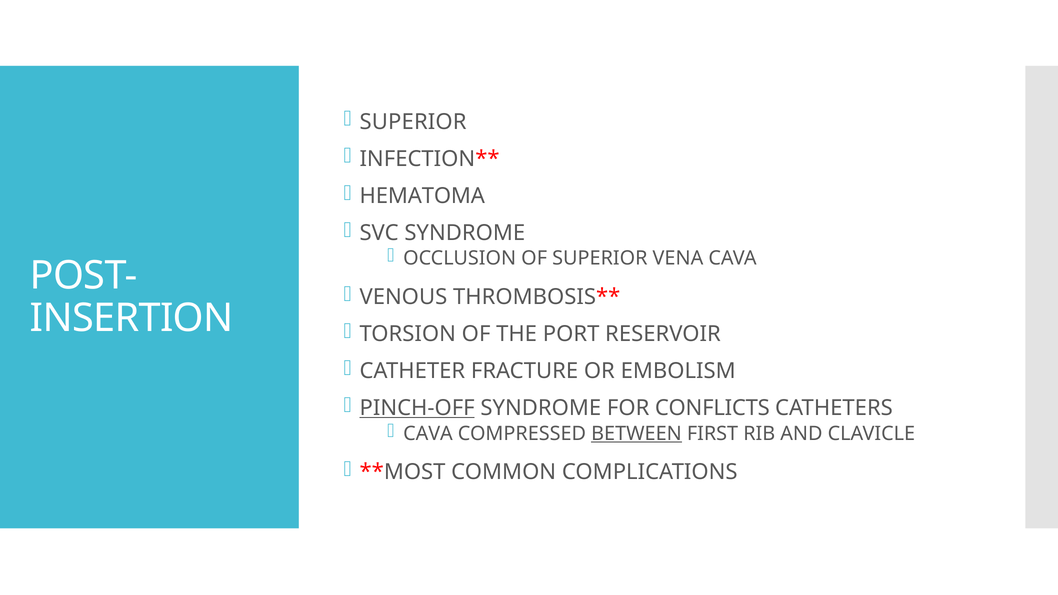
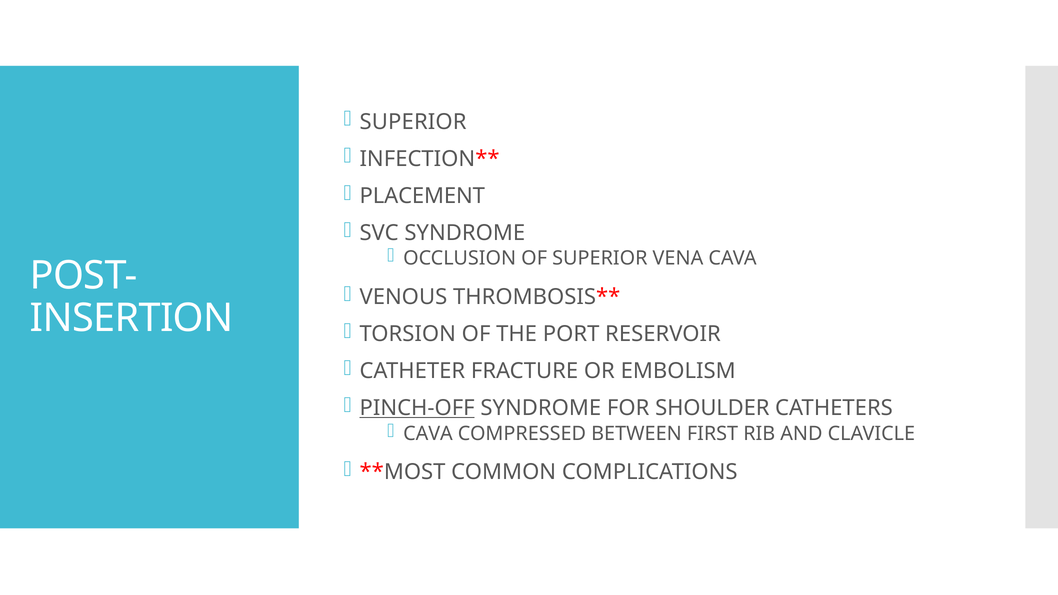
HEMATOMA: HEMATOMA -> PLACEMENT (422, 196)
CONFLICTS: CONFLICTS -> SHOULDER (712, 408)
BETWEEN underline: present -> none (636, 434)
